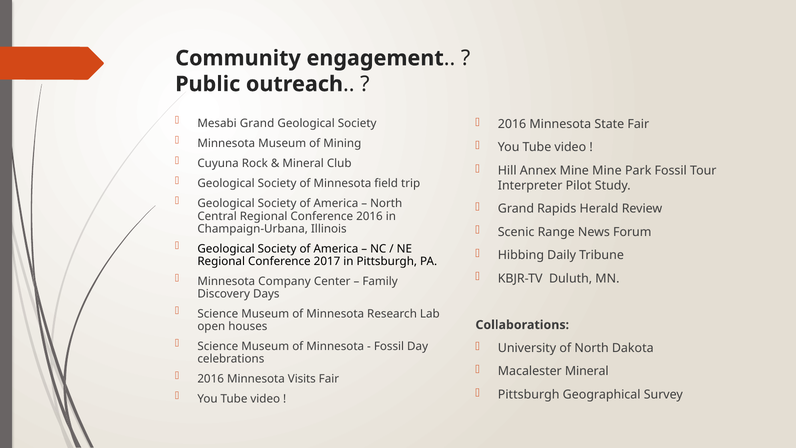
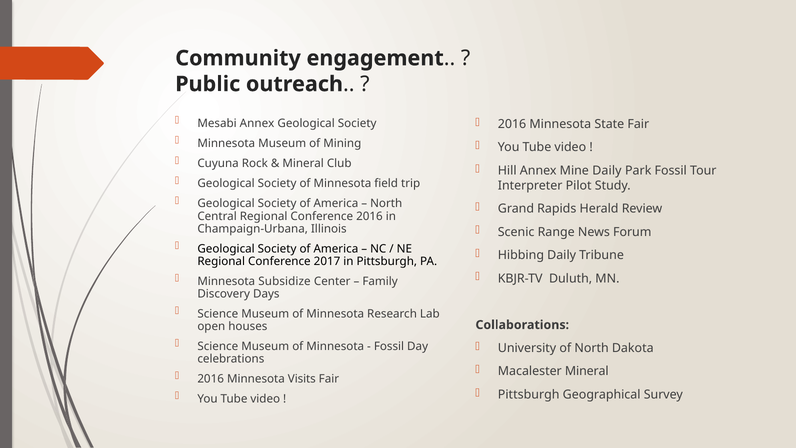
Mesabi Grand: Grand -> Annex (257, 123)
Mine Mine: Mine -> Daily (607, 170)
Company: Company -> Subsidize (285, 281)
